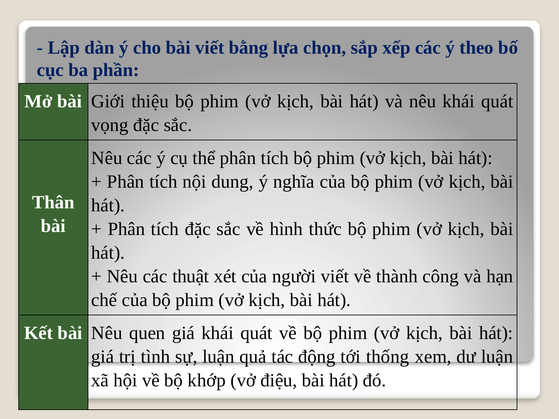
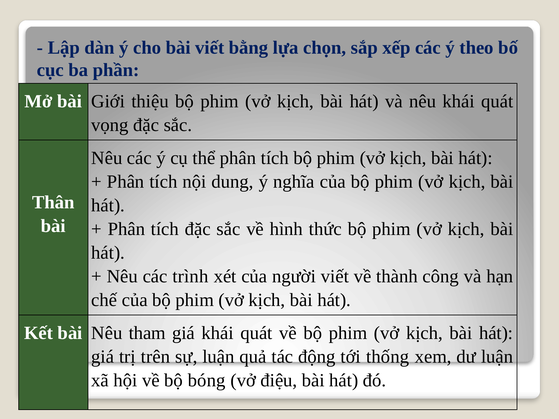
thuật: thuật -> trình (191, 277)
quen: quen -> tham (147, 333)
tình: tình -> trên (155, 357)
khớp: khớp -> bóng (207, 381)
